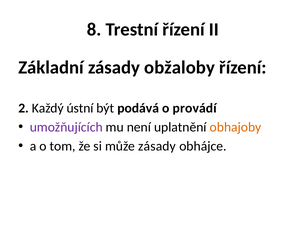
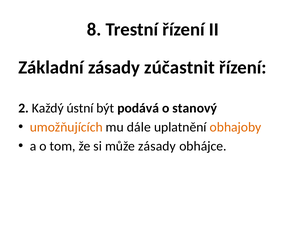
obžaloby: obžaloby -> zúčastnit (180, 68)
provádí: provádí -> stanový (195, 108)
umožňujících colour: purple -> orange (66, 127)
není: není -> dále (139, 127)
